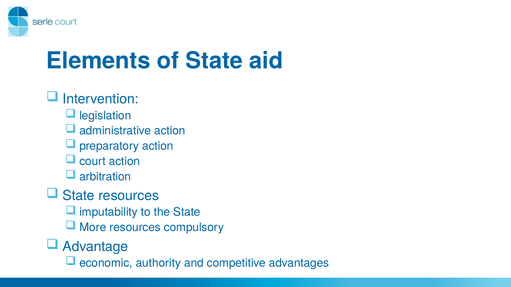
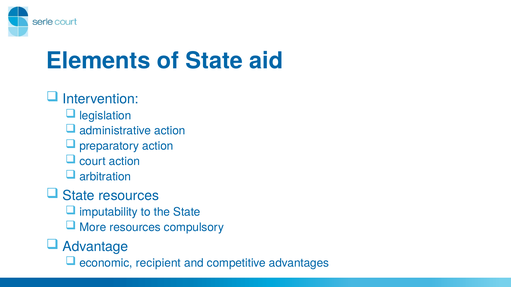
authority: authority -> recipient (158, 263)
